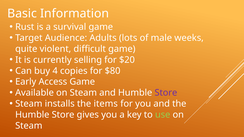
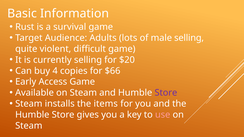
male weeks: weeks -> selling (189, 38)
$80: $80 -> $66 (113, 71)
use colour: light green -> pink (163, 115)
